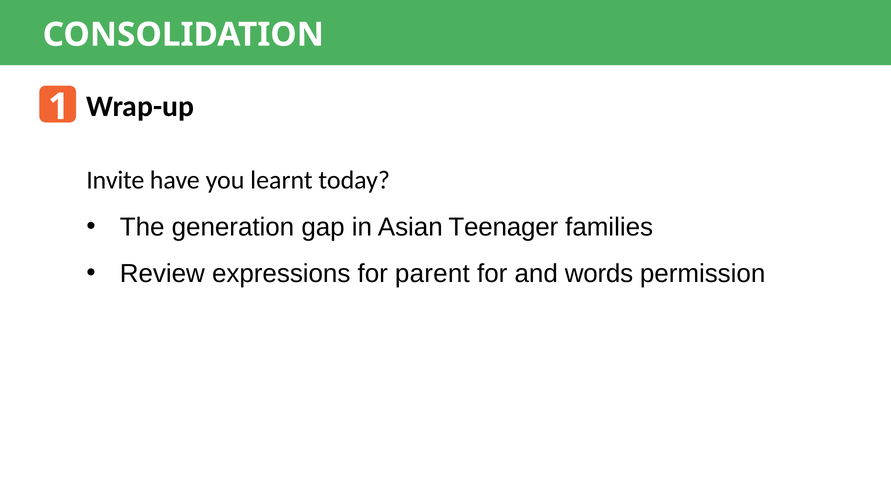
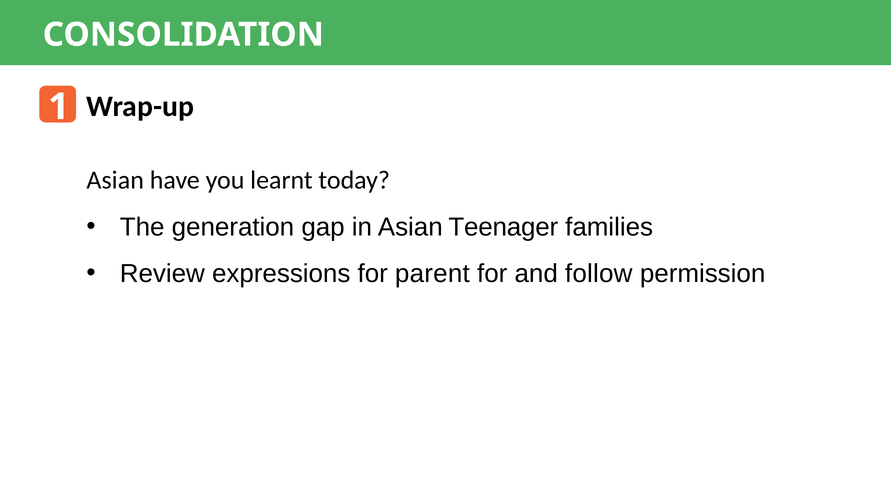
Invite: Invite -> Asian (115, 180)
words: words -> follow (599, 274)
